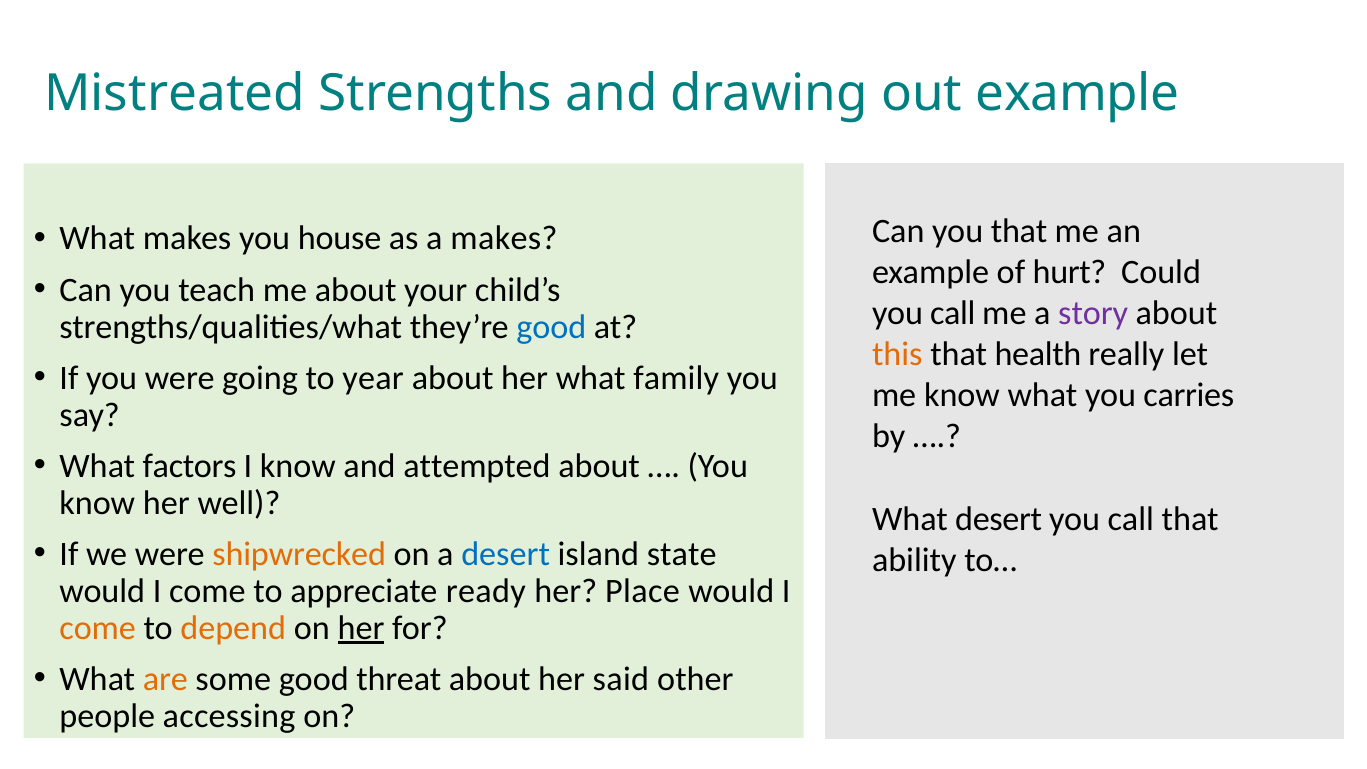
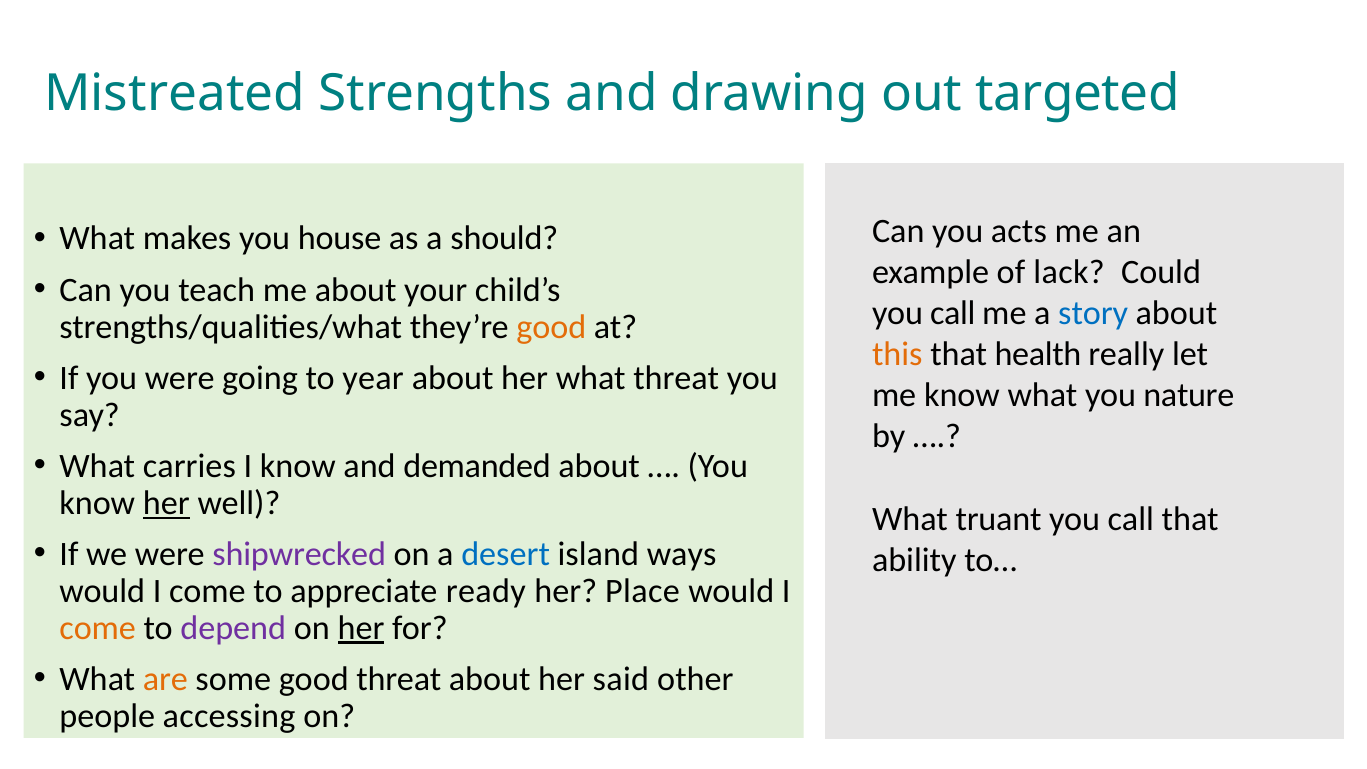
out example: example -> targeted (1078, 93)
you that: that -> acts (1019, 232)
a makes: makes -> should (504, 239)
hurt: hurt -> lack (1069, 273)
story colour: purple -> blue (1093, 314)
good colour: blue -> orange (551, 327)
what family: family -> threat (676, 378)
carries: carries -> nature (1189, 396)
factors: factors -> carries (189, 466)
attempted: attempted -> demanded (477, 466)
her underline: none -> present (166, 503)
What desert: desert -> truant (999, 519)
shipwrecked colour: orange -> purple (299, 554)
state: state -> ways (682, 554)
depend colour: orange -> purple (233, 628)
